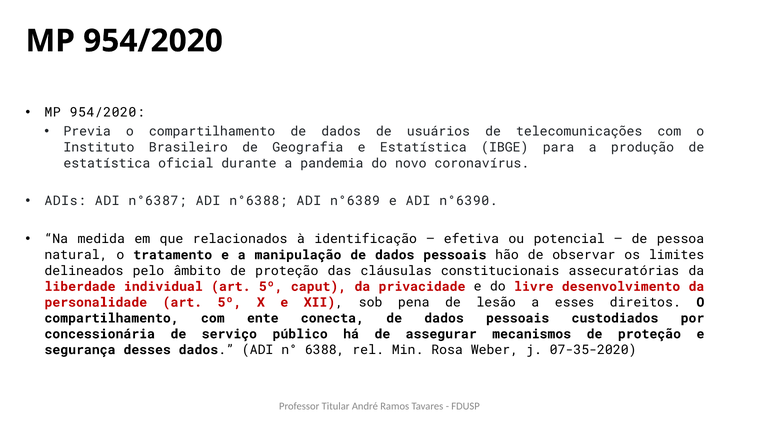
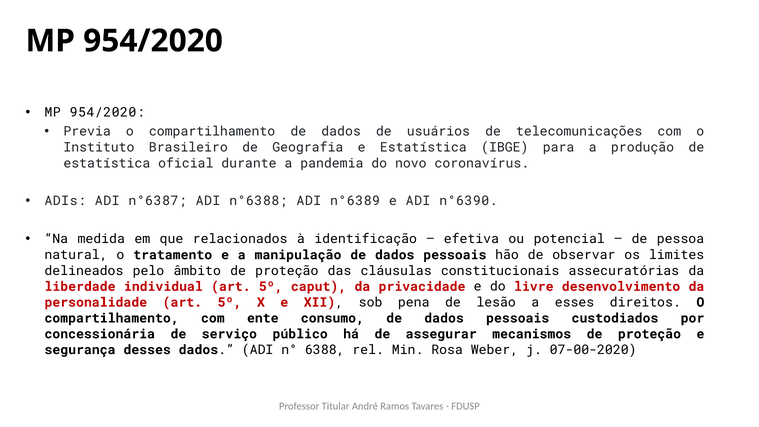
conecta: conecta -> consumo (332, 318)
07-35-2020: 07-35-2020 -> 07-00-2020 (593, 350)
